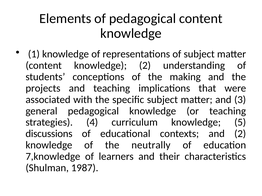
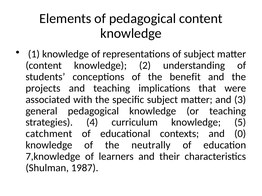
making: making -> benefit (185, 77)
discussions: discussions -> catchment (49, 134)
and 2: 2 -> 0 (240, 134)
